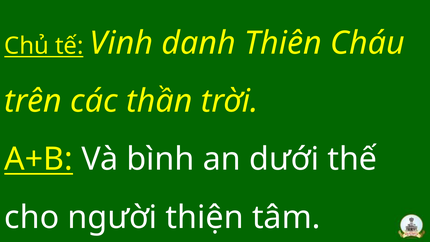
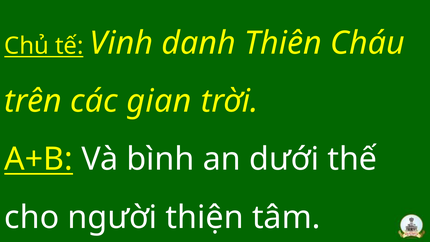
thần: thần -> gian (159, 101)
